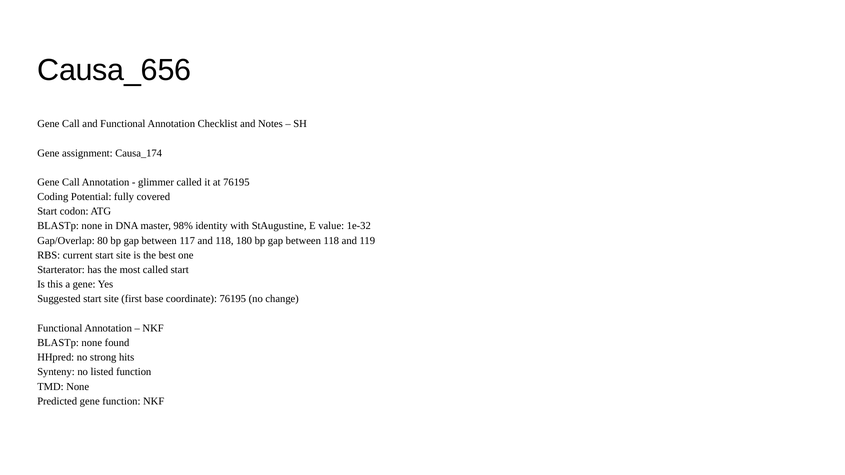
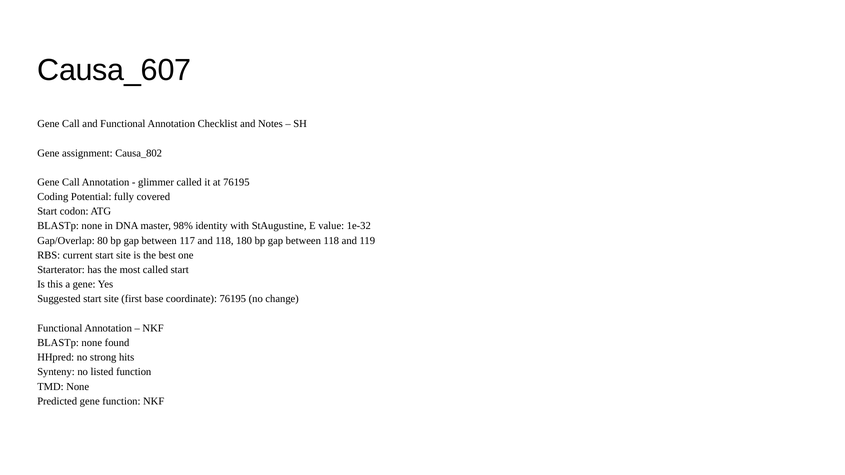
Causa_656: Causa_656 -> Causa_607 (114, 70)
Causa_174: Causa_174 -> Causa_802 (139, 153)
